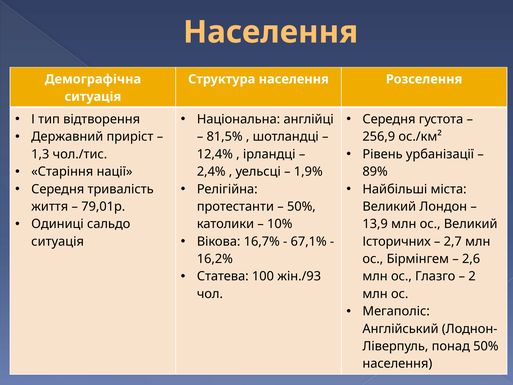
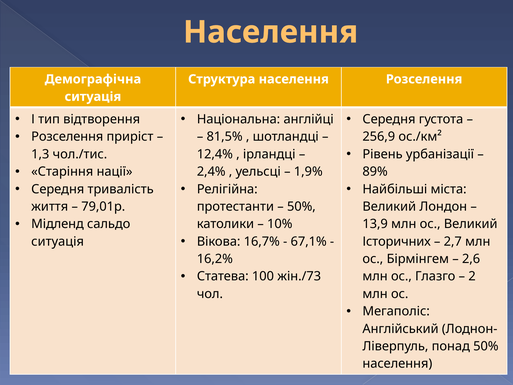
Державний: Державний -> Розселення (67, 137)
Одиниці: Одиниці -> Мідленд (58, 224)
жін./93: жін./93 -> жін./73 (299, 276)
